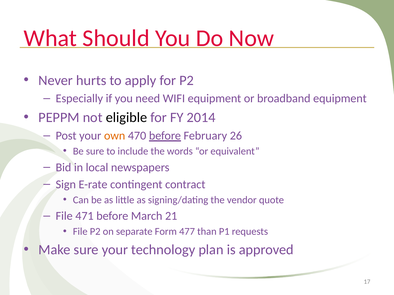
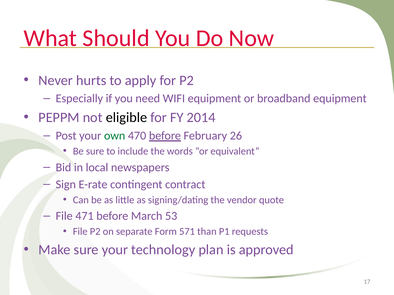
own colour: orange -> green (115, 136)
21: 21 -> 53 (171, 216)
477: 477 -> 571 (187, 232)
